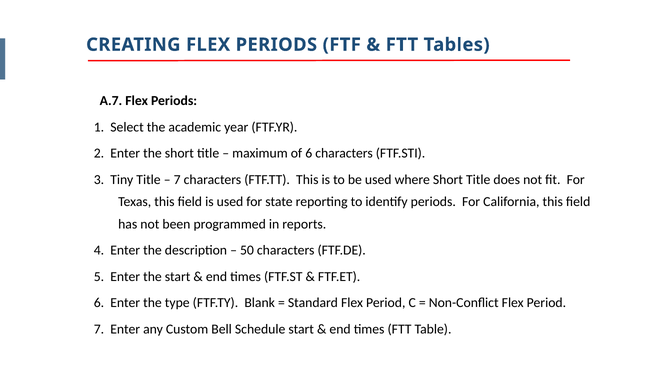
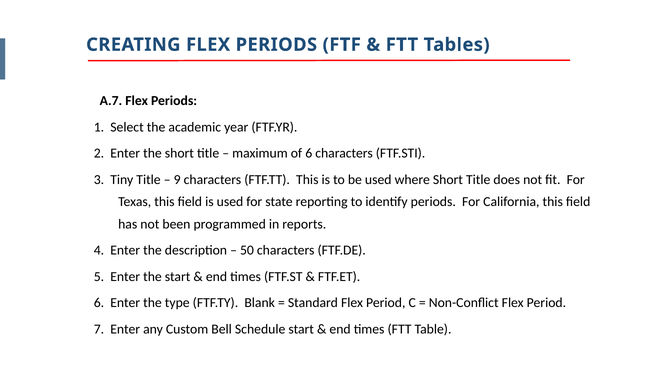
7: 7 -> 9 (177, 180)
